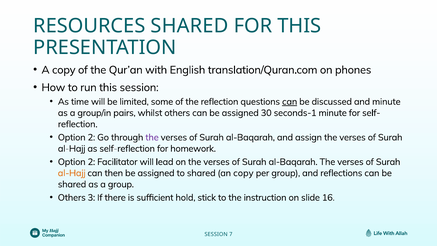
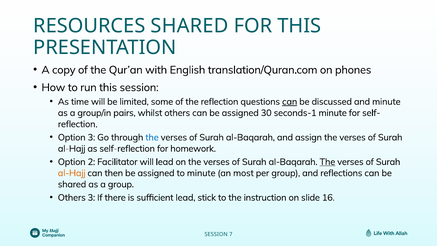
2: 2 -> 3 (91, 137)
the colour: purple -> blue (152, 137)
The underline: none -> present (327, 162)
to shared: shared -> minute (201, 173)
an copy: copy -> most (243, 173)
sufficient hold: hold -> lead (185, 197)
